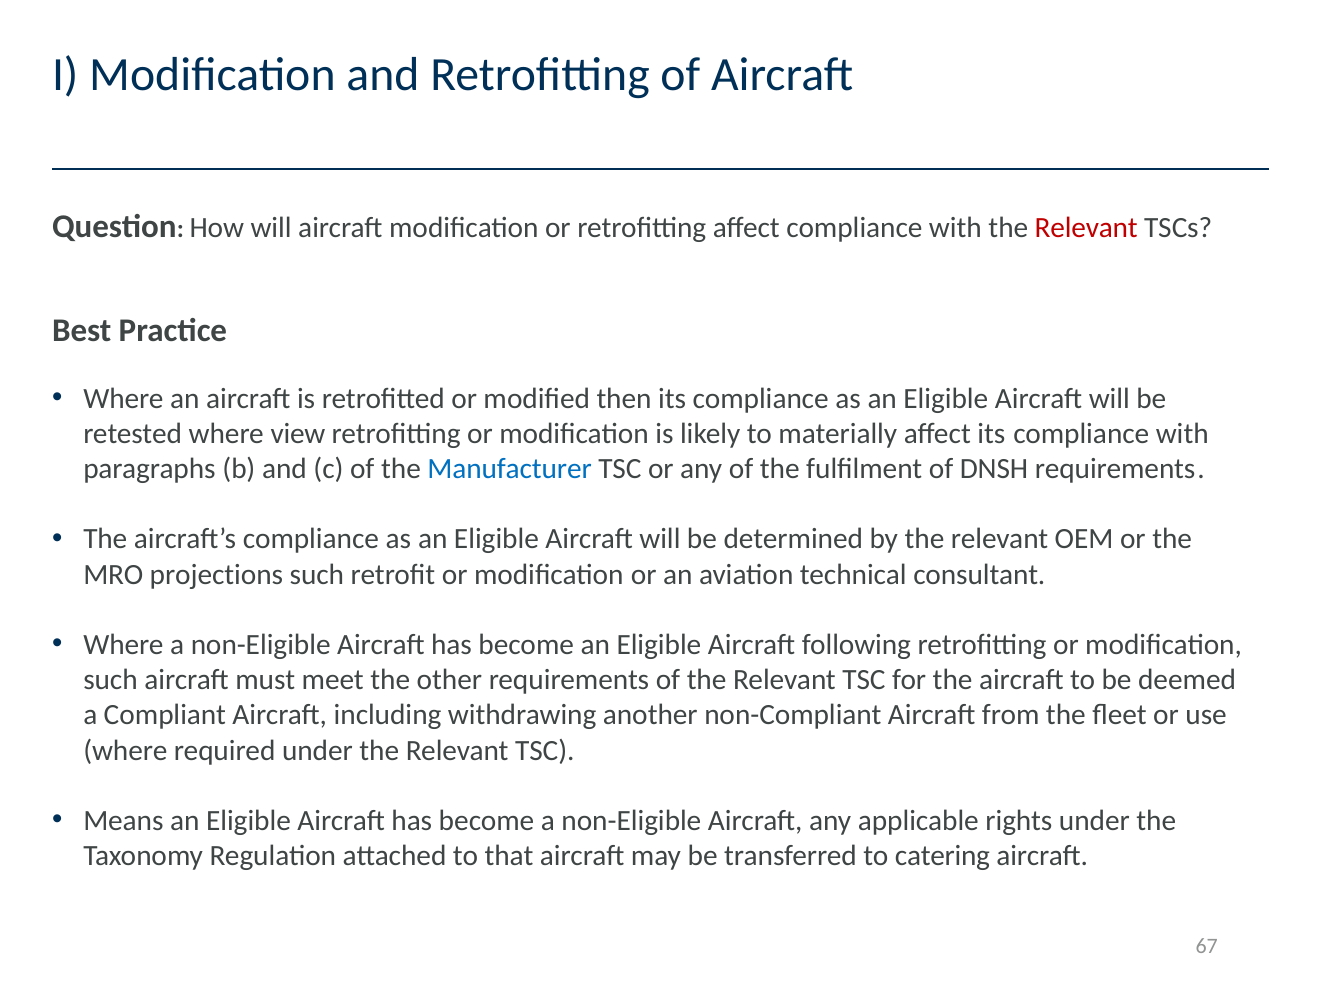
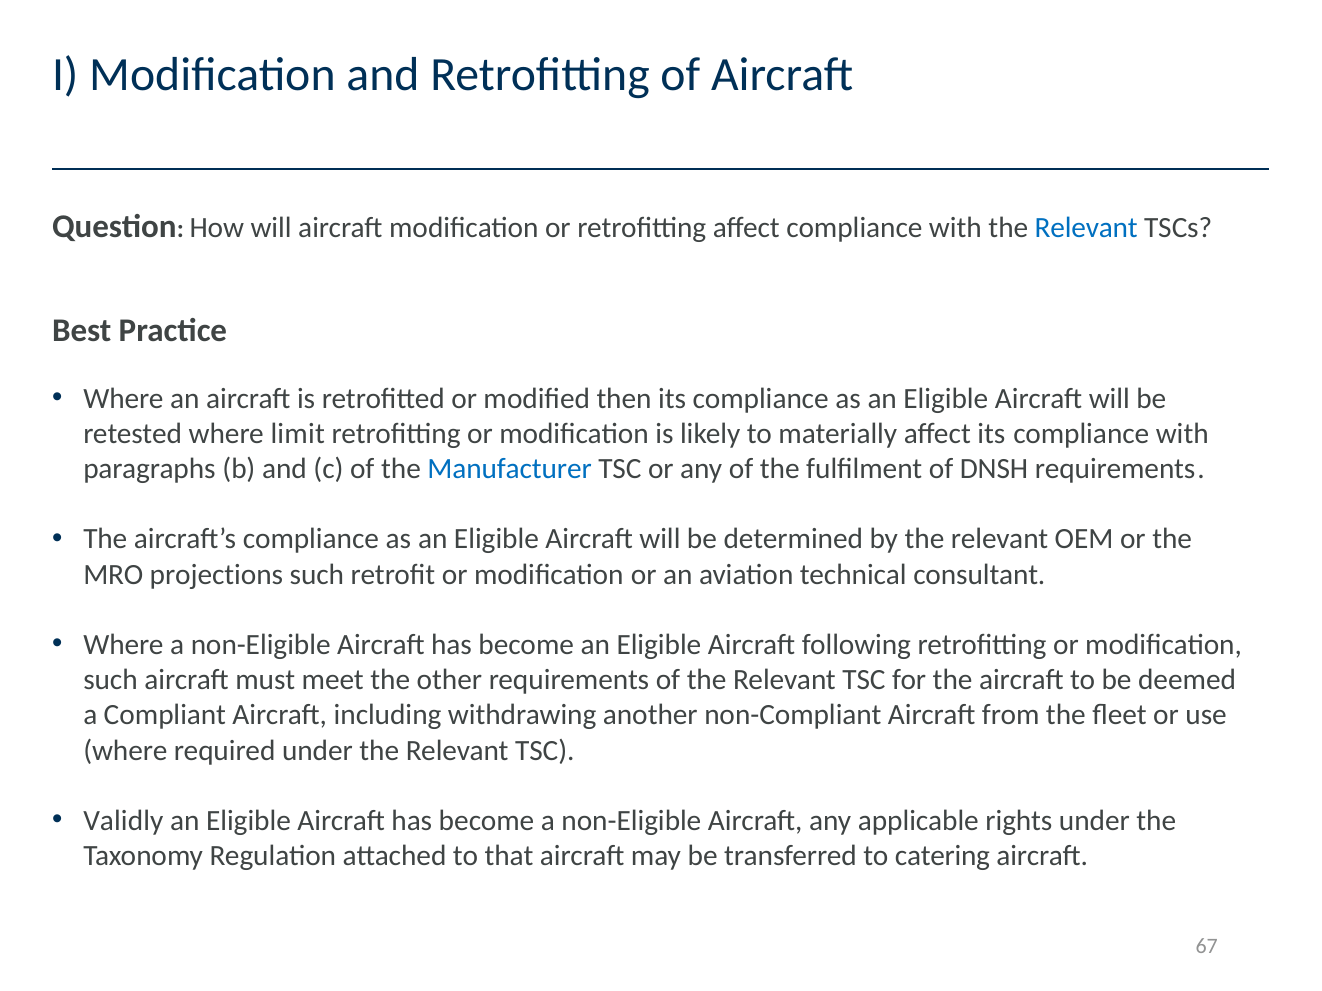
Relevant colour: red -> blue (1086, 228)
view: view -> limit (298, 434)
Means: Means -> Validly (123, 821)
